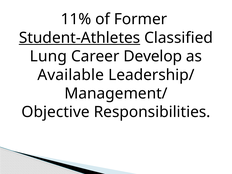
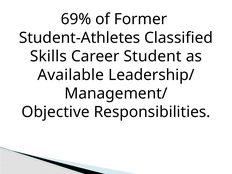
11%: 11% -> 69% (76, 19)
Student-Athletes underline: present -> none (80, 38)
Lung: Lung -> Skills (48, 56)
Develop: Develop -> Student (153, 56)
